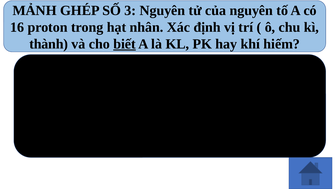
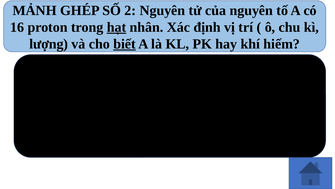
SỐ 3: 3 -> 2 (130, 10)
hạt underline: none -> present (116, 27)
thành: thành -> lượng (49, 44)
